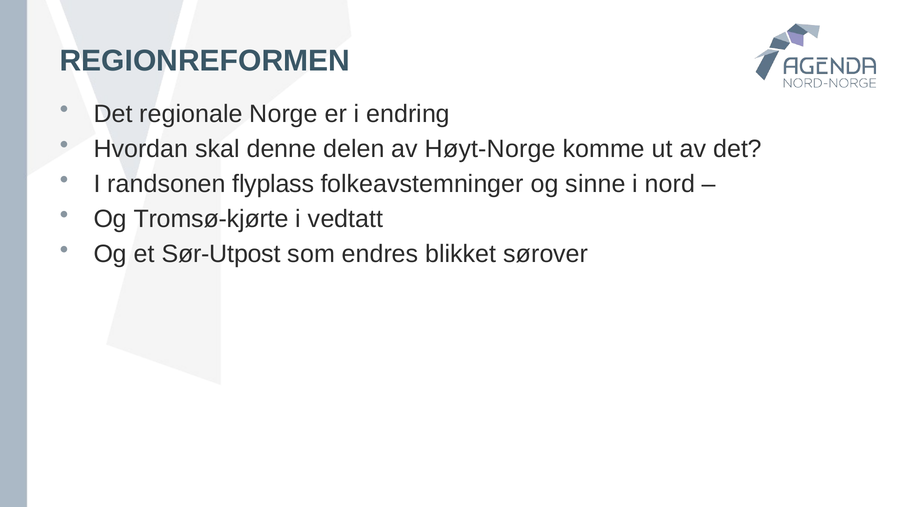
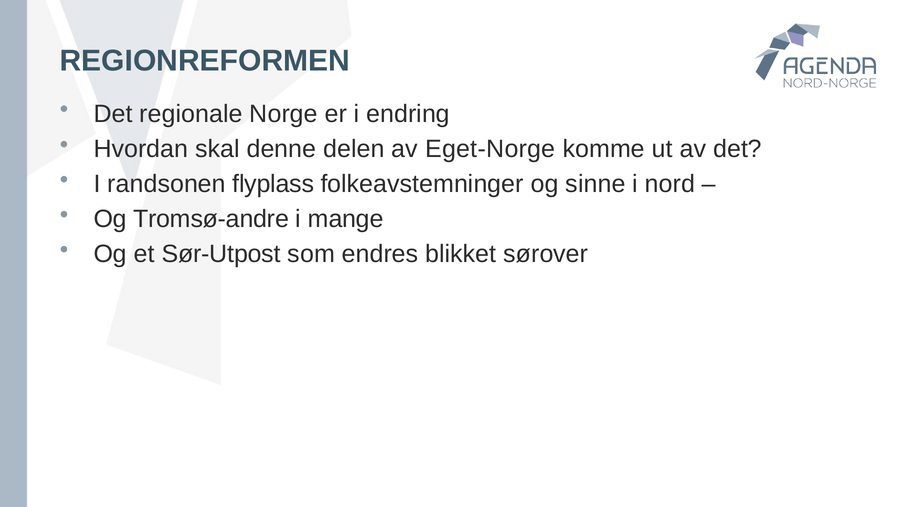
Høyt-Norge: Høyt-Norge -> Eget-Norge (490, 149)
Tromsø-kjørte: Tromsø-kjørte -> Tromsø-andre (211, 219)
vedtatt: vedtatt -> mange (346, 219)
